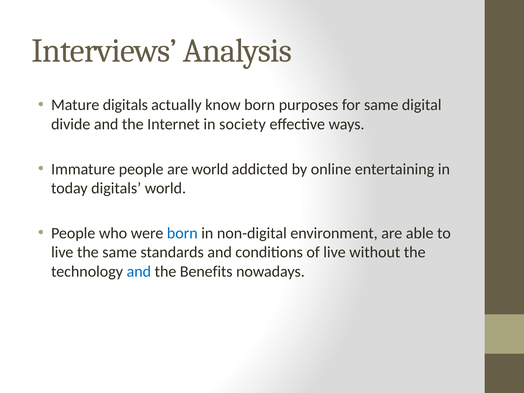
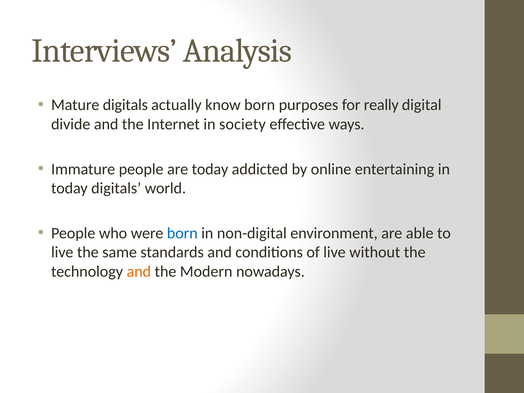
for same: same -> really (381, 105)
are world: world -> today (210, 169)
and colour: blue -> orange (139, 271)
Benefits: Benefits -> Modern (206, 271)
